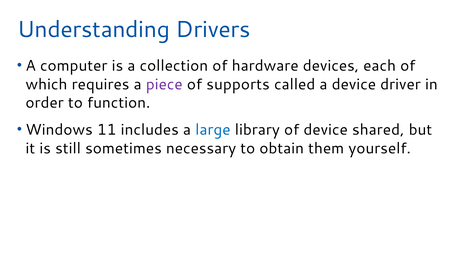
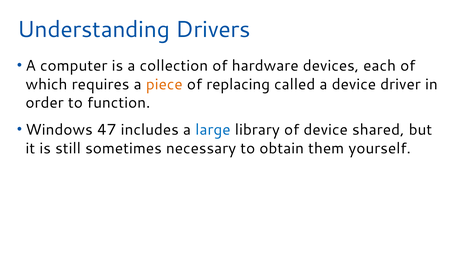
piece colour: purple -> orange (164, 84)
supports: supports -> replacing (238, 84)
11: 11 -> 47 (107, 130)
